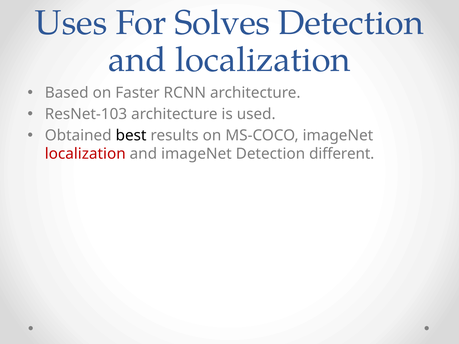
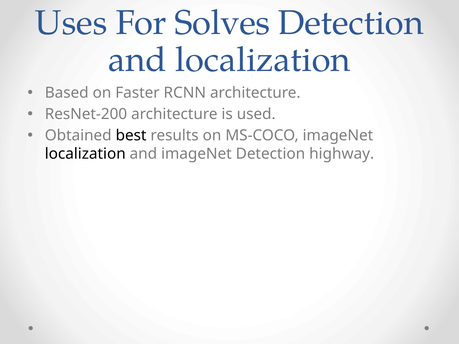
ResNet-103: ResNet-103 -> ResNet-200 (86, 114)
localization colour: red -> black (85, 154)
different: different -> highway (342, 154)
